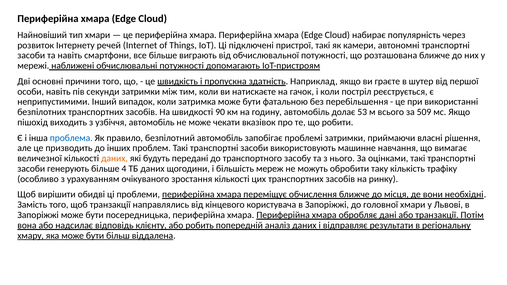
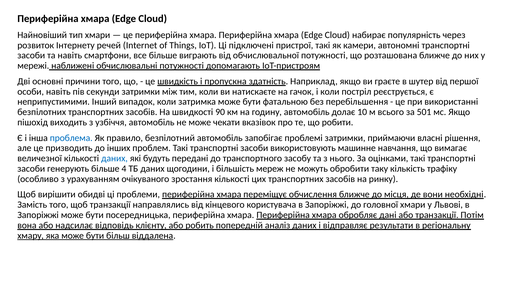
53: 53 -> 10 (362, 112)
509: 509 -> 501 (424, 112)
даних colour: orange -> blue (114, 159)
